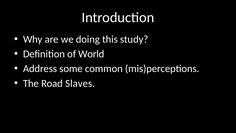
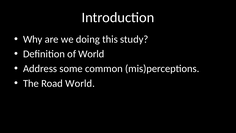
Road Slaves: Slaves -> World (80, 83)
